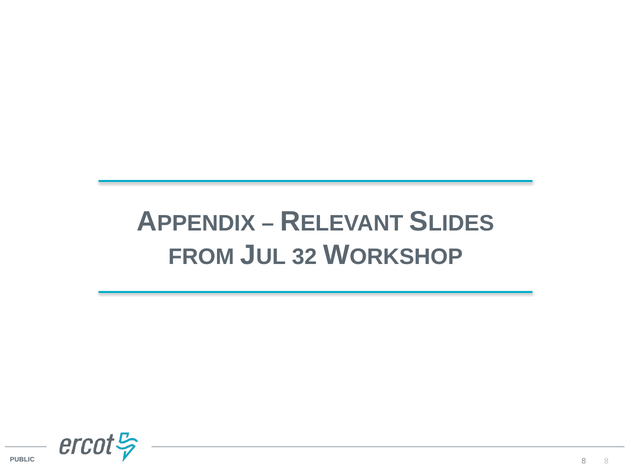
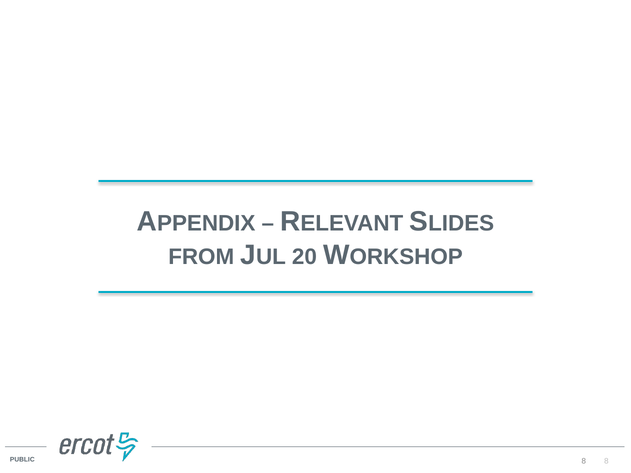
32: 32 -> 20 (304, 257)
